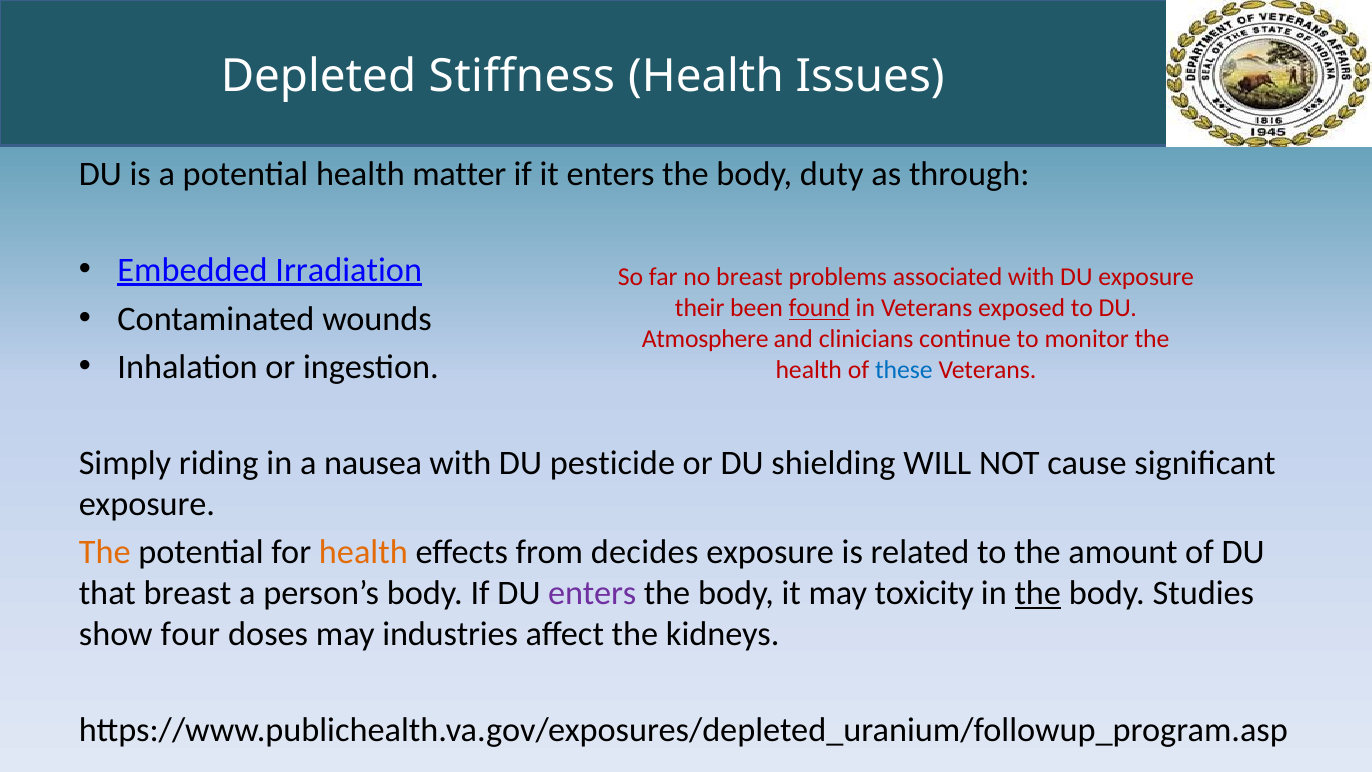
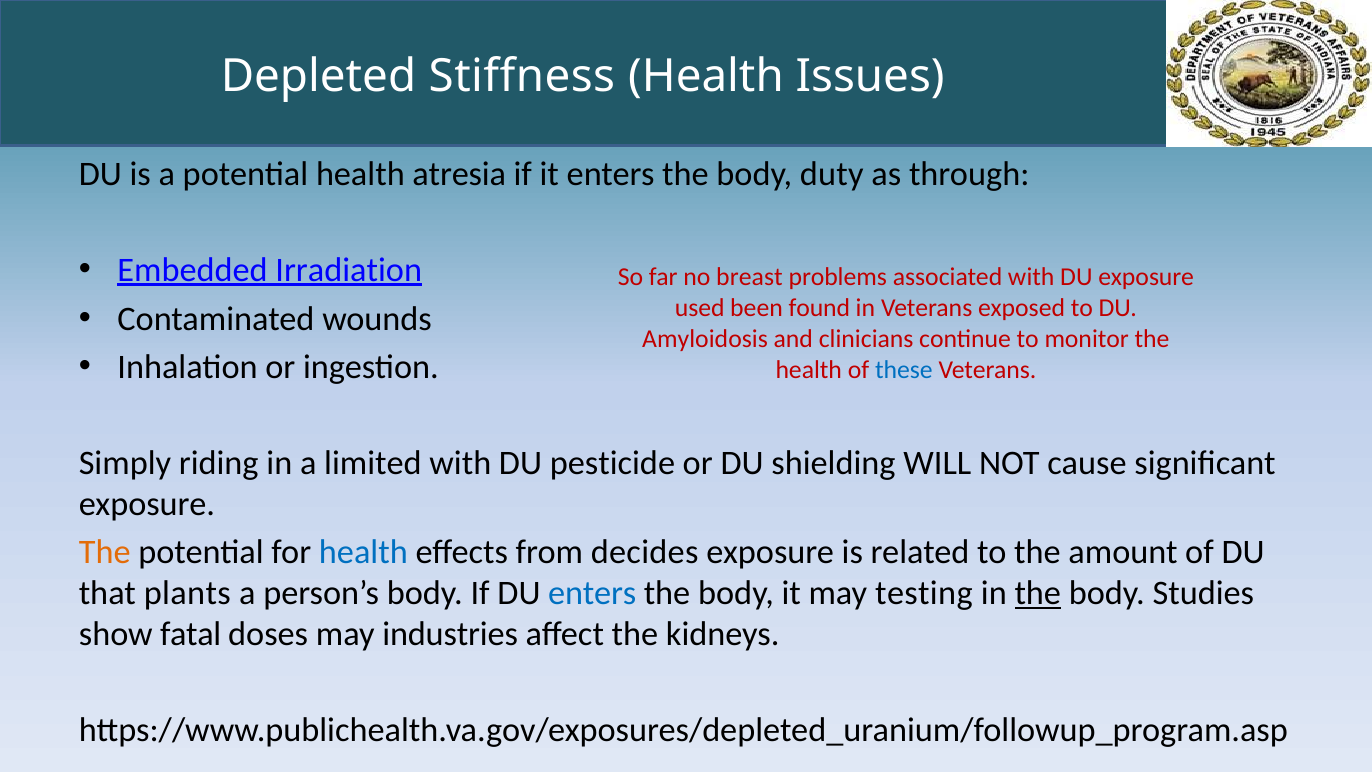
matter: matter -> atresia (459, 174)
their: their -> used (700, 308)
found underline: present -> none (819, 308)
Atmosphere: Atmosphere -> Amyloidosis (705, 339)
nausea: nausea -> limited (373, 463)
health colour: orange -> blue (363, 552)
that breast: breast -> plants (187, 593)
enters colour: purple -> blue (592, 593)
toxicity: toxicity -> testing (924, 593)
four: four -> fatal (191, 634)
